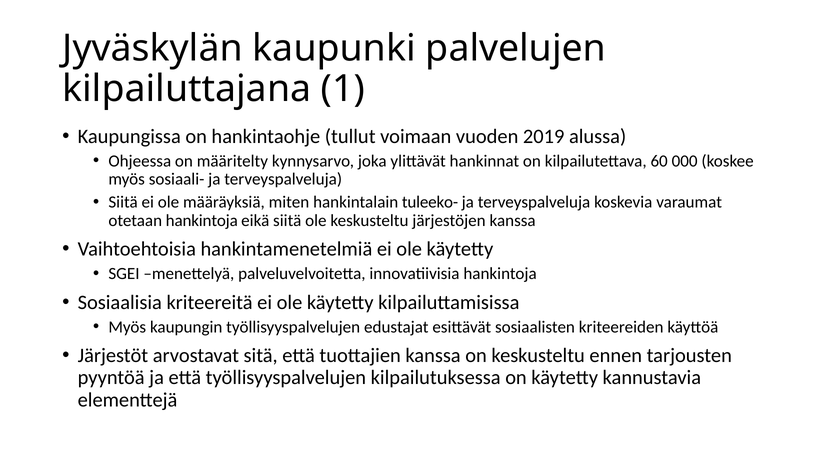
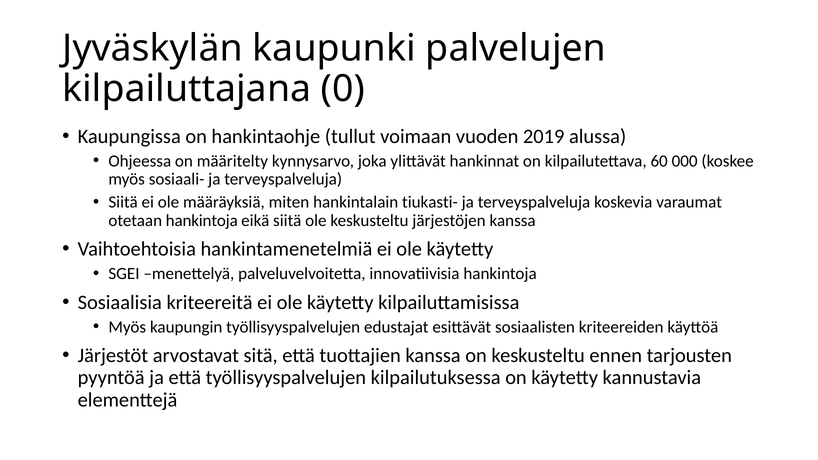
1: 1 -> 0 (343, 89)
tuleeko-: tuleeko- -> tiukasti- (430, 202)
